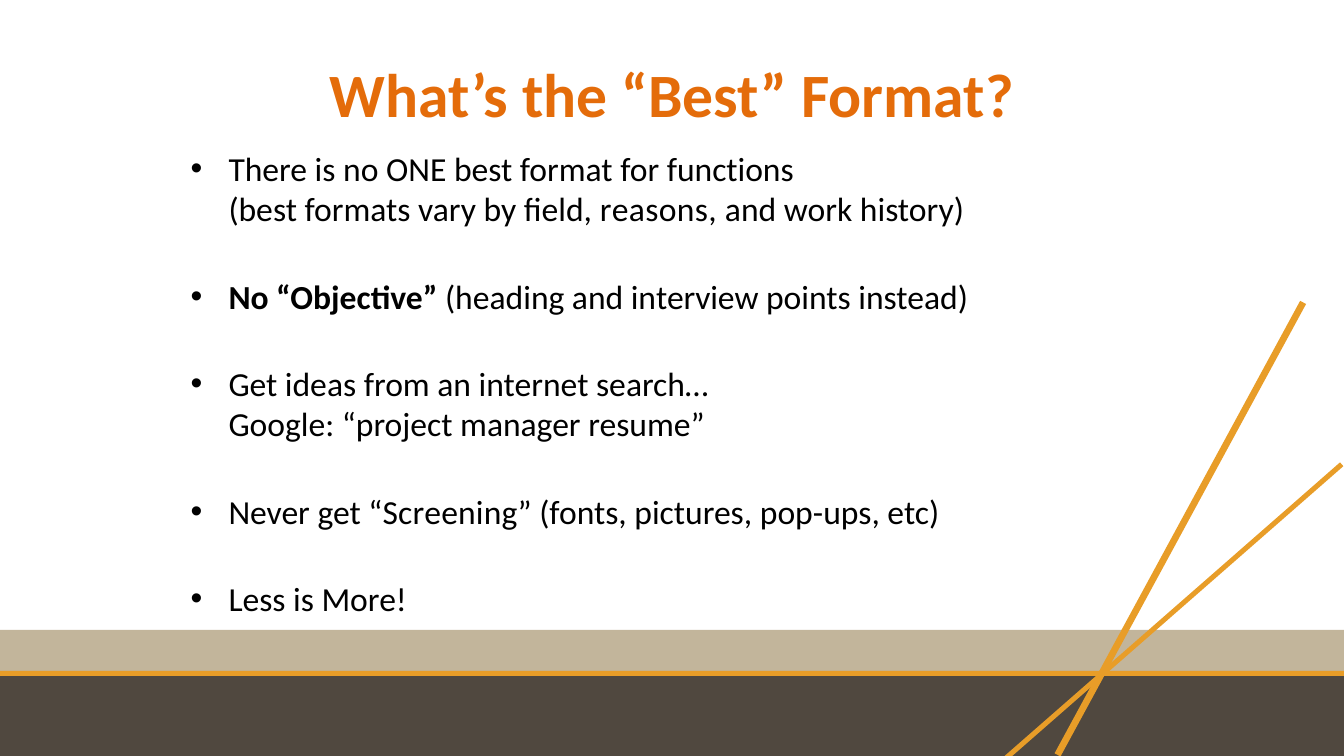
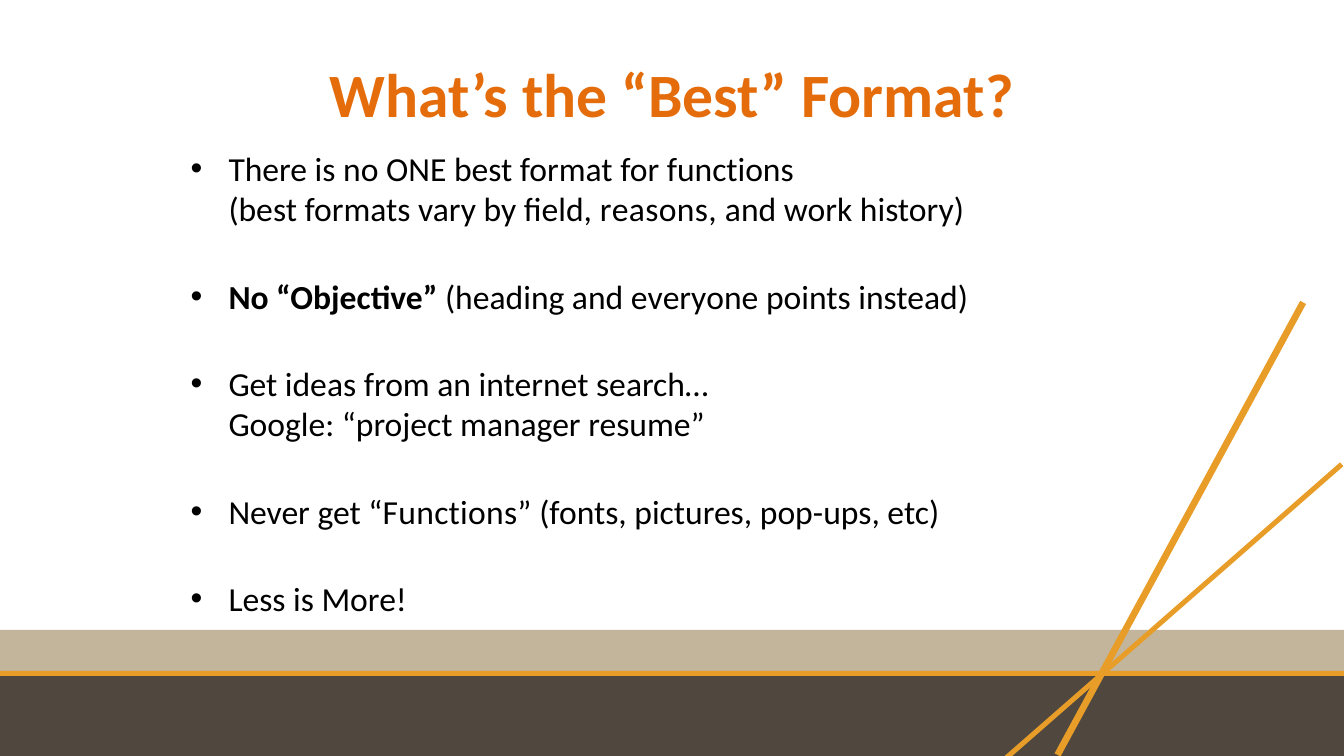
interview: interview -> everyone (695, 298)
get Screening: Screening -> Functions (450, 513)
